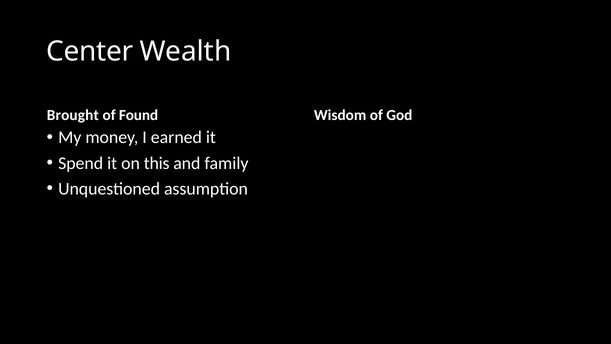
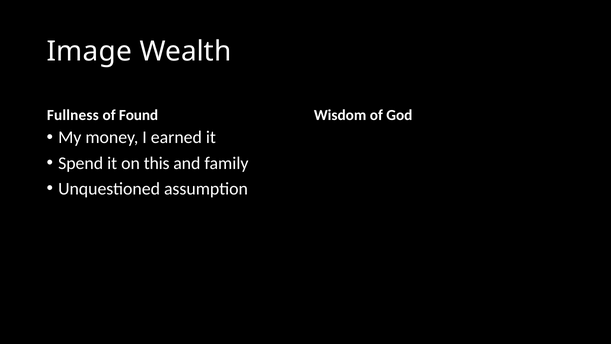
Center: Center -> Image (89, 51)
Brought: Brought -> Fullness (73, 115)
